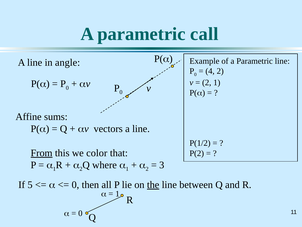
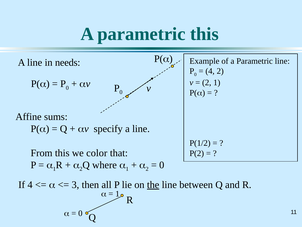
parametric call: call -> this (204, 34)
angle: angle -> needs (68, 62)
vectors: vectors -> specify (108, 129)
From underline: present -> none (42, 153)
3: 3 -> 0 (162, 165)
If 5: 5 -> 4 (30, 184)
0: 0 -> 3 (75, 184)
